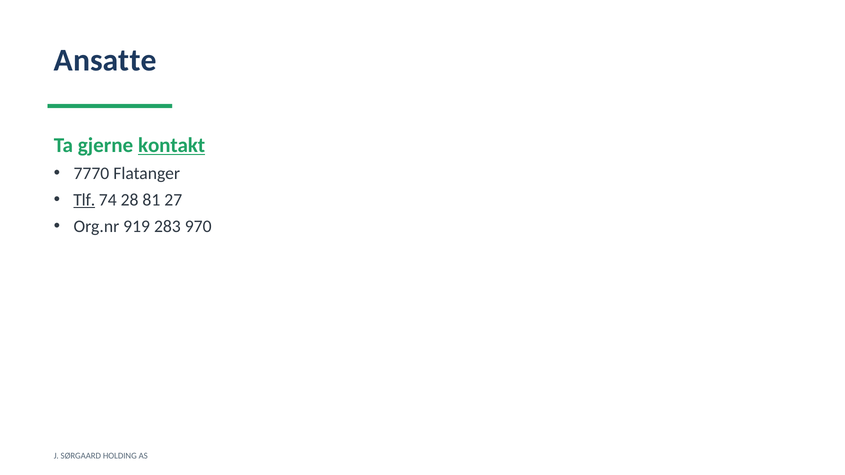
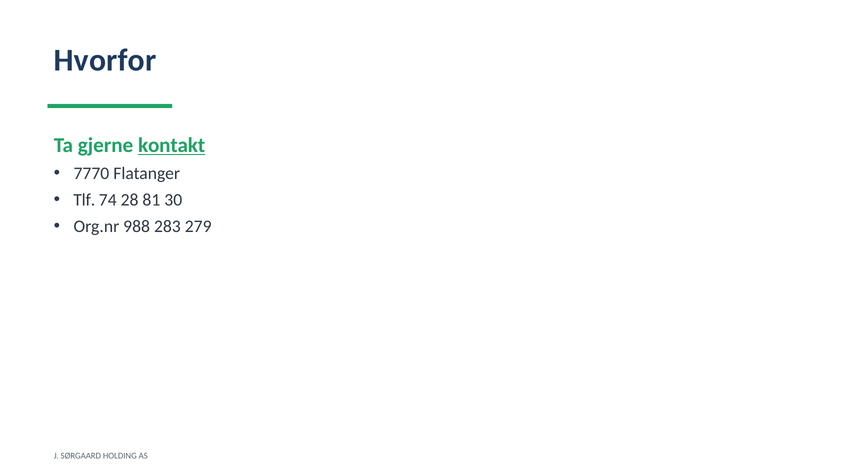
Ansatte: Ansatte -> Hvorfor (105, 60)
Tlf underline: present -> none (84, 200)
27: 27 -> 30 (173, 200)
919: 919 -> 988 (137, 227)
970: 970 -> 279 (198, 227)
